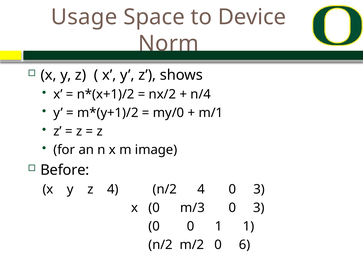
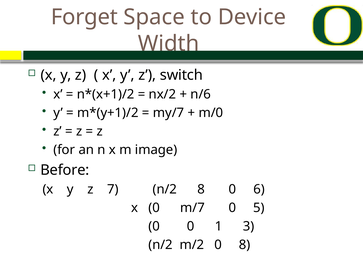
Usage: Usage -> Forget (84, 17)
Norm: Norm -> Width (169, 44)
shows: shows -> switch (181, 75)
n/4: n/4 -> n/6 (201, 94)
my/0: my/0 -> my/7 (168, 113)
m/1: m/1 -> m/0 (211, 113)
z 4: 4 -> 7 (113, 189)
n/2 4: 4 -> 8 (201, 189)
3: 3 -> 6 (259, 189)
m/3: m/3 -> m/7 (193, 208)
3: 3 -> 5 (259, 208)
1 1: 1 -> 3 (249, 226)
0 6: 6 -> 8 (245, 245)
